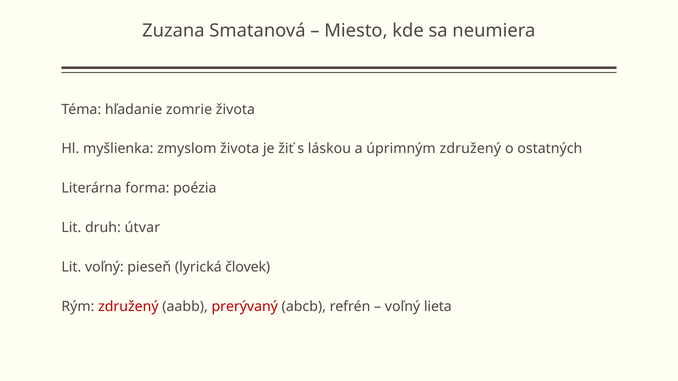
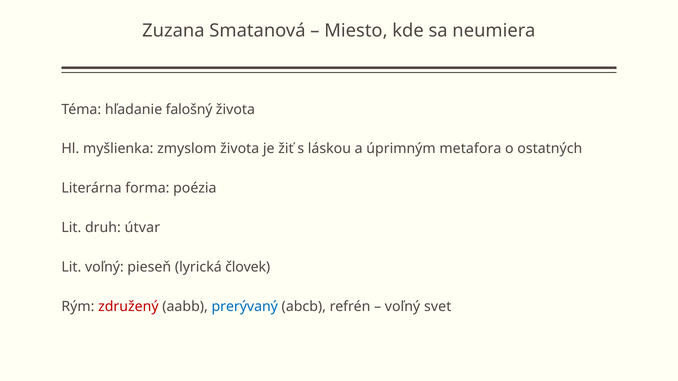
zomrie: zomrie -> falošný (189, 109)
úprimným združený: združený -> metafora (470, 149)
prerývaný colour: red -> blue (245, 307)
lieta: lieta -> svet (438, 307)
